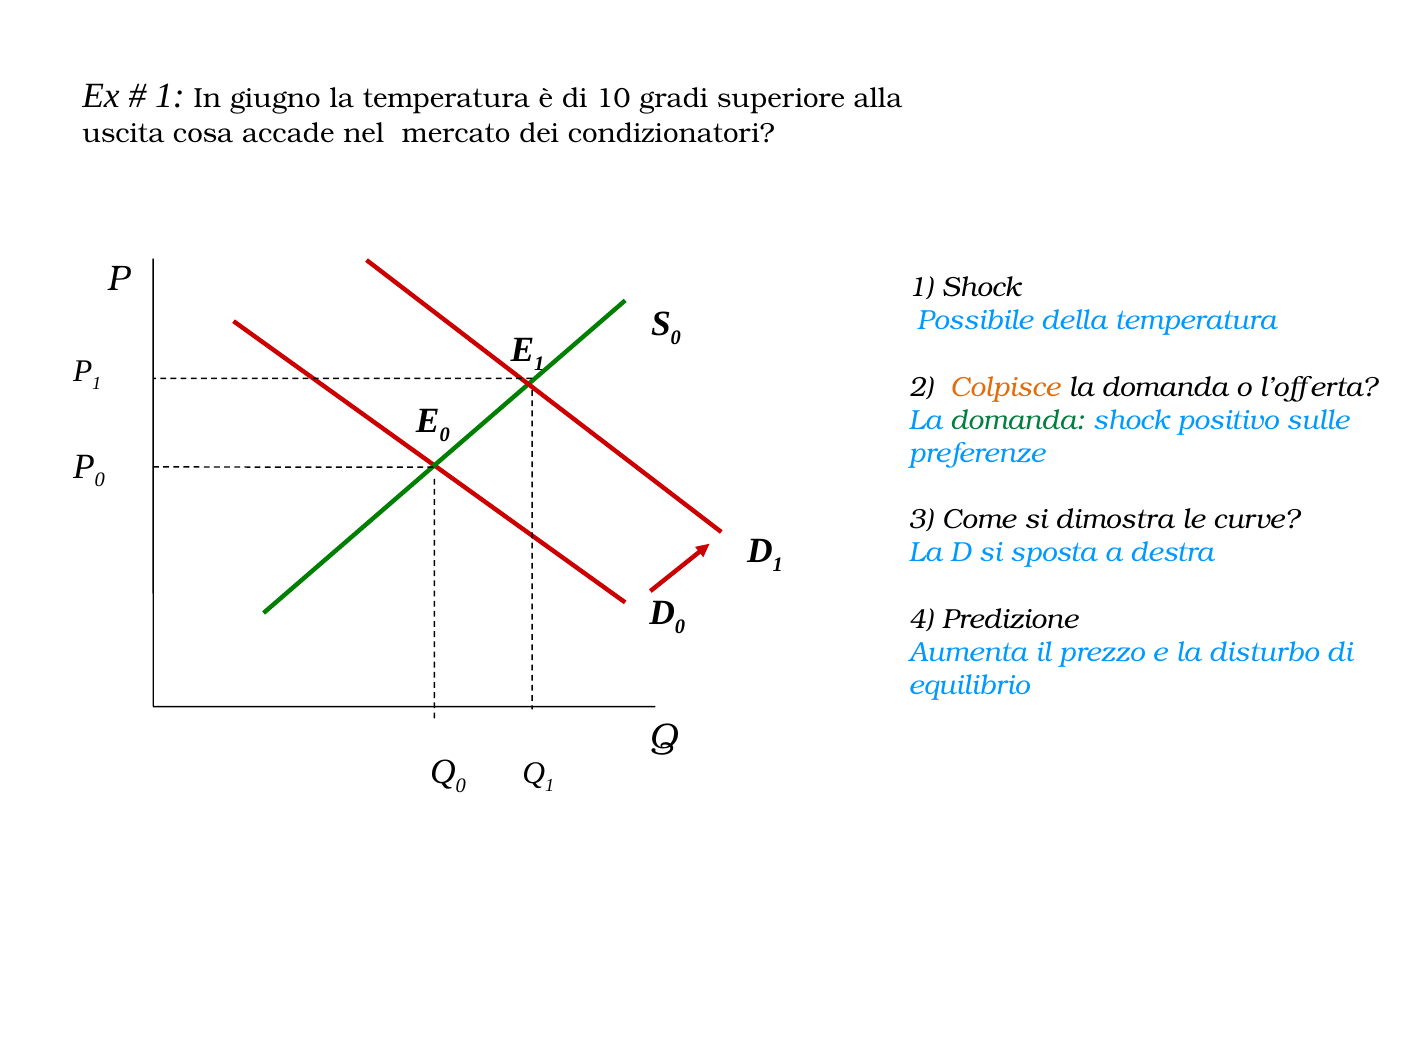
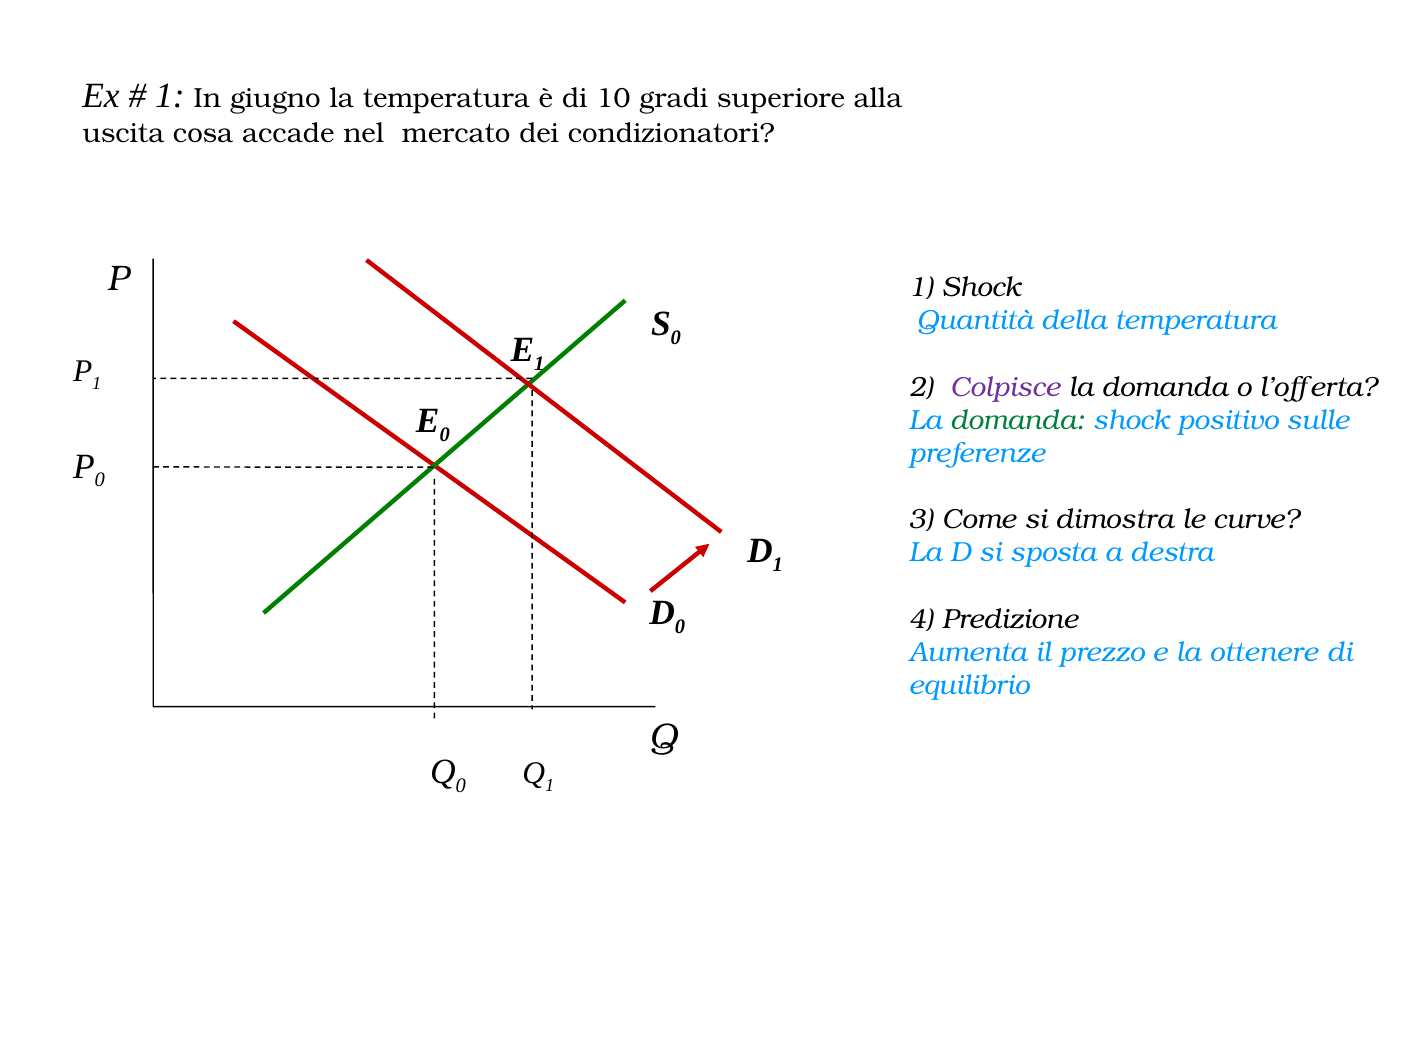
Possibile: Possibile -> Quantità (975, 321)
Colpisce colour: orange -> purple (1005, 387)
disturbo: disturbo -> ottenere (1264, 652)
